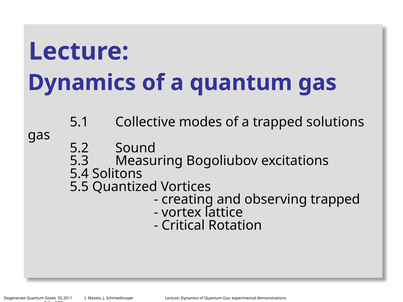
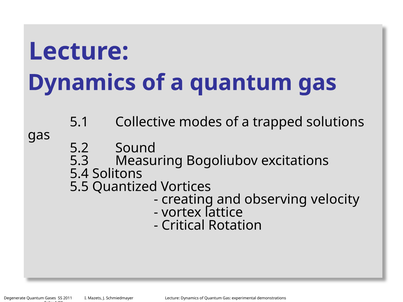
observing trapped: trapped -> velocity (335, 200)
